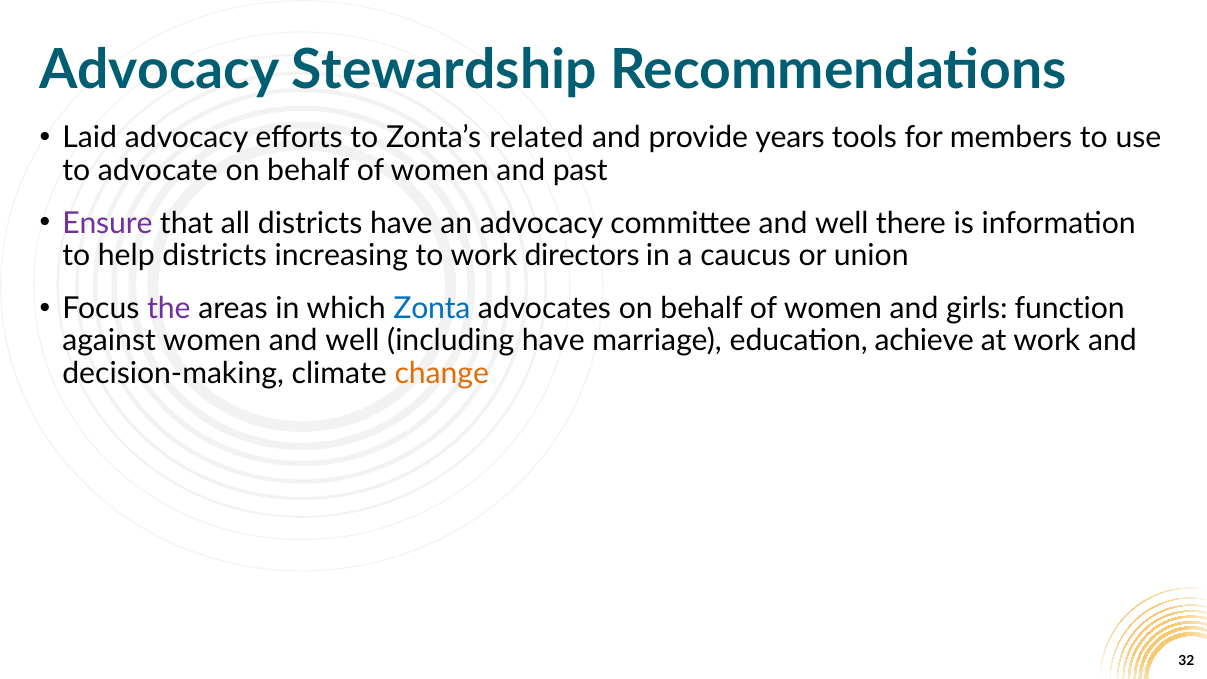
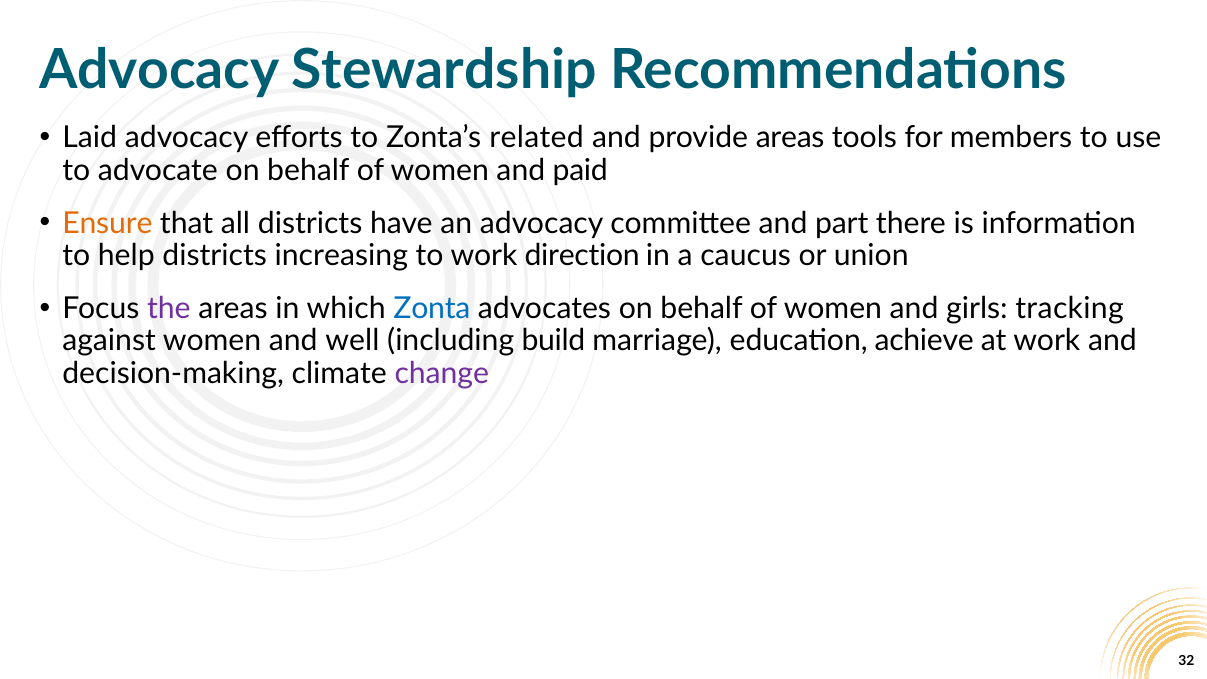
provide years: years -> areas (790, 138)
past: past -> paid (580, 170)
Ensure colour: purple -> orange (107, 223)
committee and well: well -> part (842, 223)
directors: directors -> direction (582, 256)
function: function -> tracking (1070, 308)
including have: have -> build (553, 341)
change colour: orange -> purple (442, 373)
